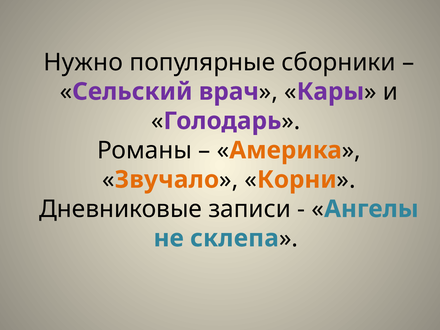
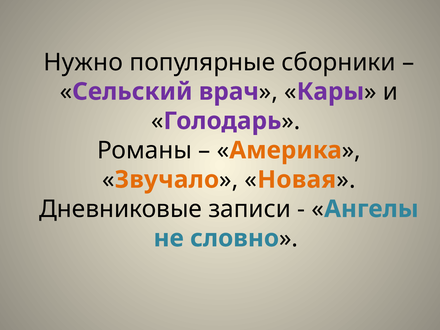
Корни: Корни -> Новая (297, 180)
склепа: склепа -> словно (235, 238)
